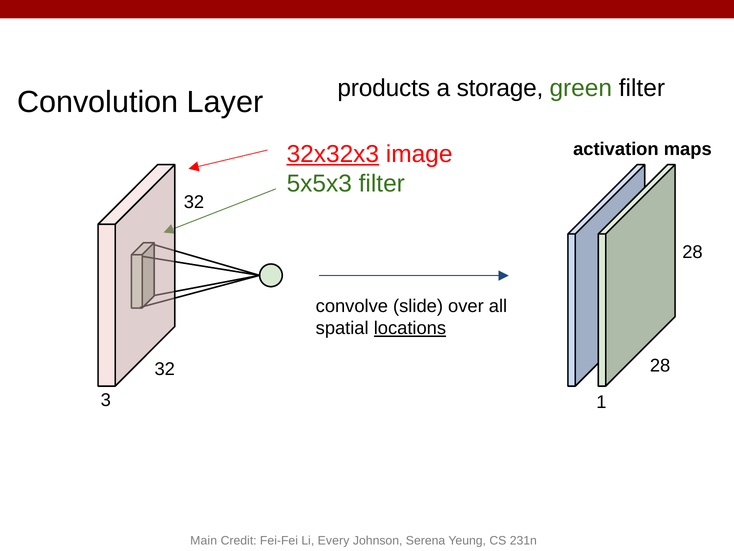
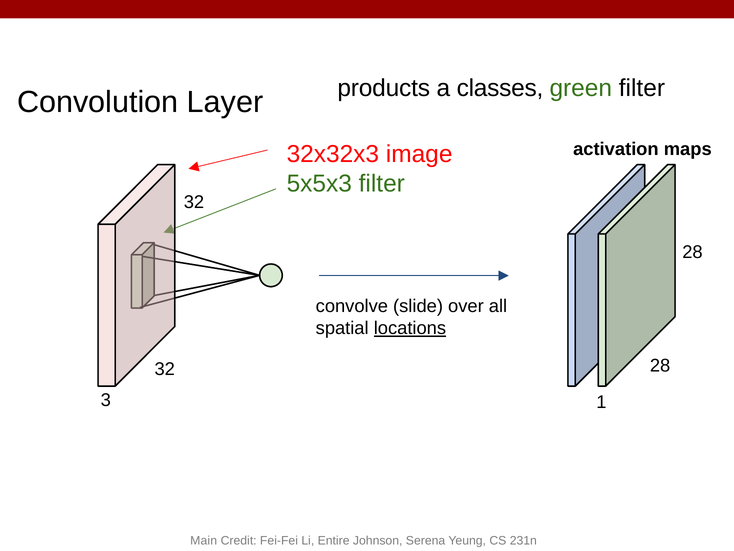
storage: storage -> classes (500, 88)
32x32x3 underline: present -> none (333, 154)
Every: Every -> Entire (334, 540)
